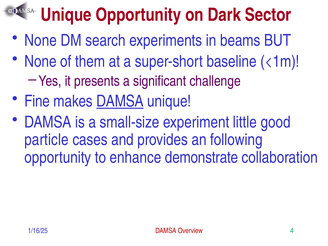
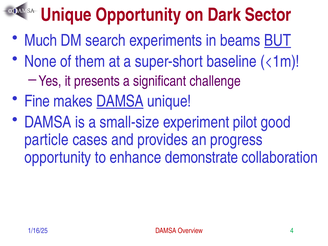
None: None -> Much (41, 40)
BUT underline: none -> present (278, 40)
little: little -> pilot (245, 122)
following: following -> progress (236, 140)
